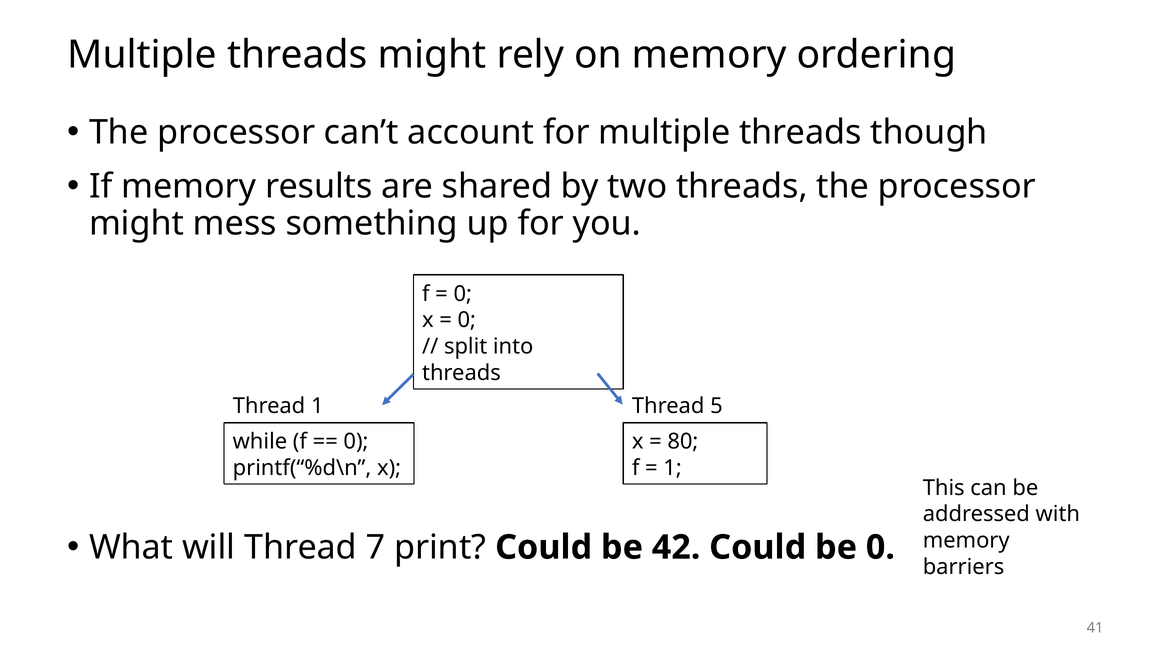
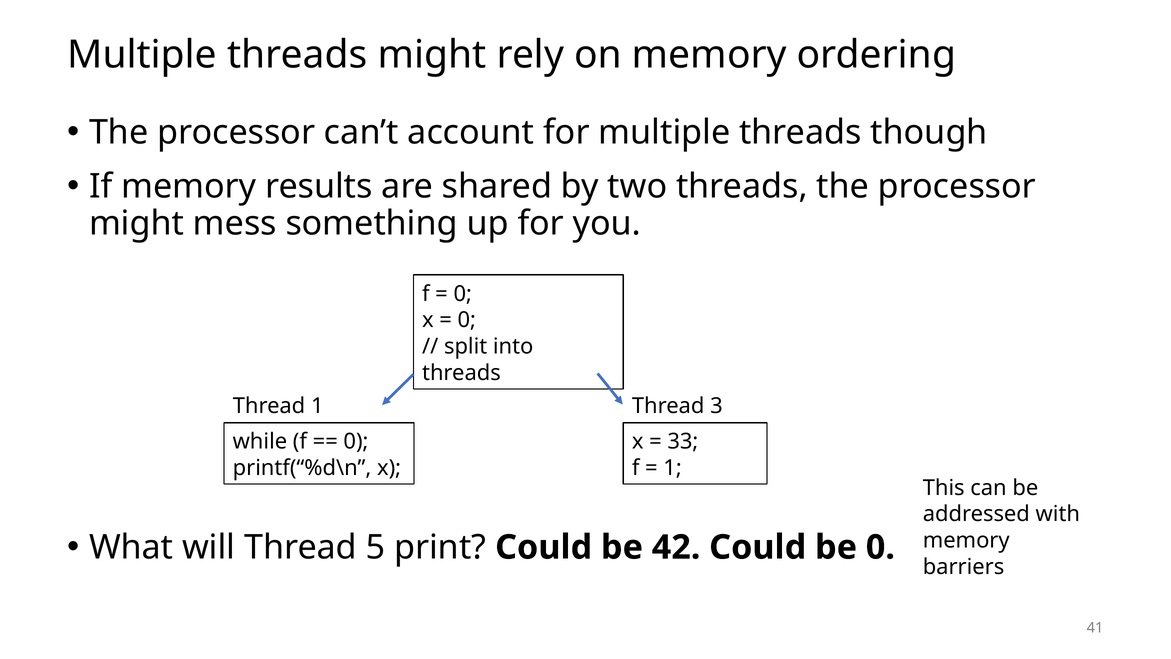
5: 5 -> 3 (717, 406)
80: 80 -> 33 (683, 442)
7: 7 -> 5 (376, 547)
